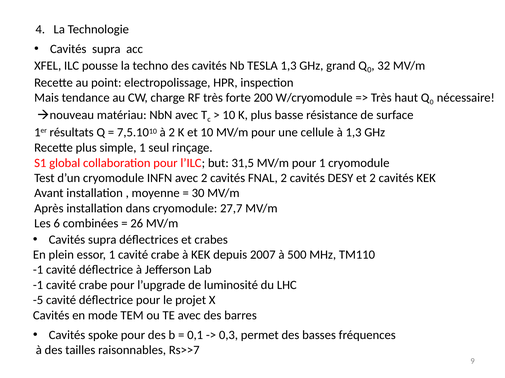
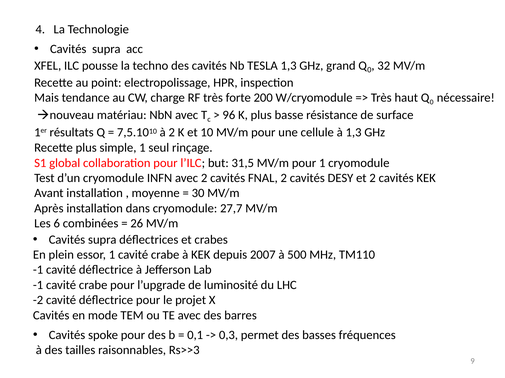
10: 10 -> 96 (229, 115)
-5: -5 -> -2 (38, 301)
Rs>>7: Rs>>7 -> Rs>>3 (184, 351)
